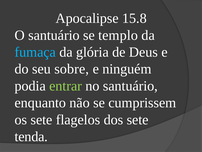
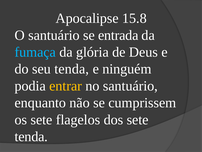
templo: templo -> entrada (118, 35)
seu sobre: sobre -> tenda (72, 69)
entrar colour: light green -> yellow (66, 86)
